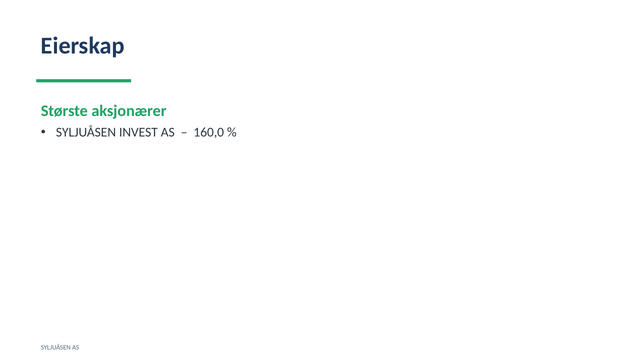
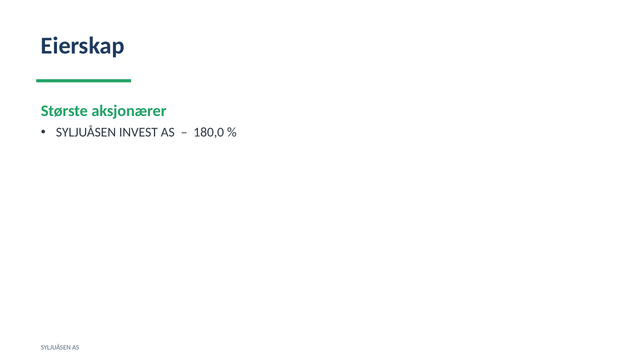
160,0: 160,0 -> 180,0 (209, 132)
